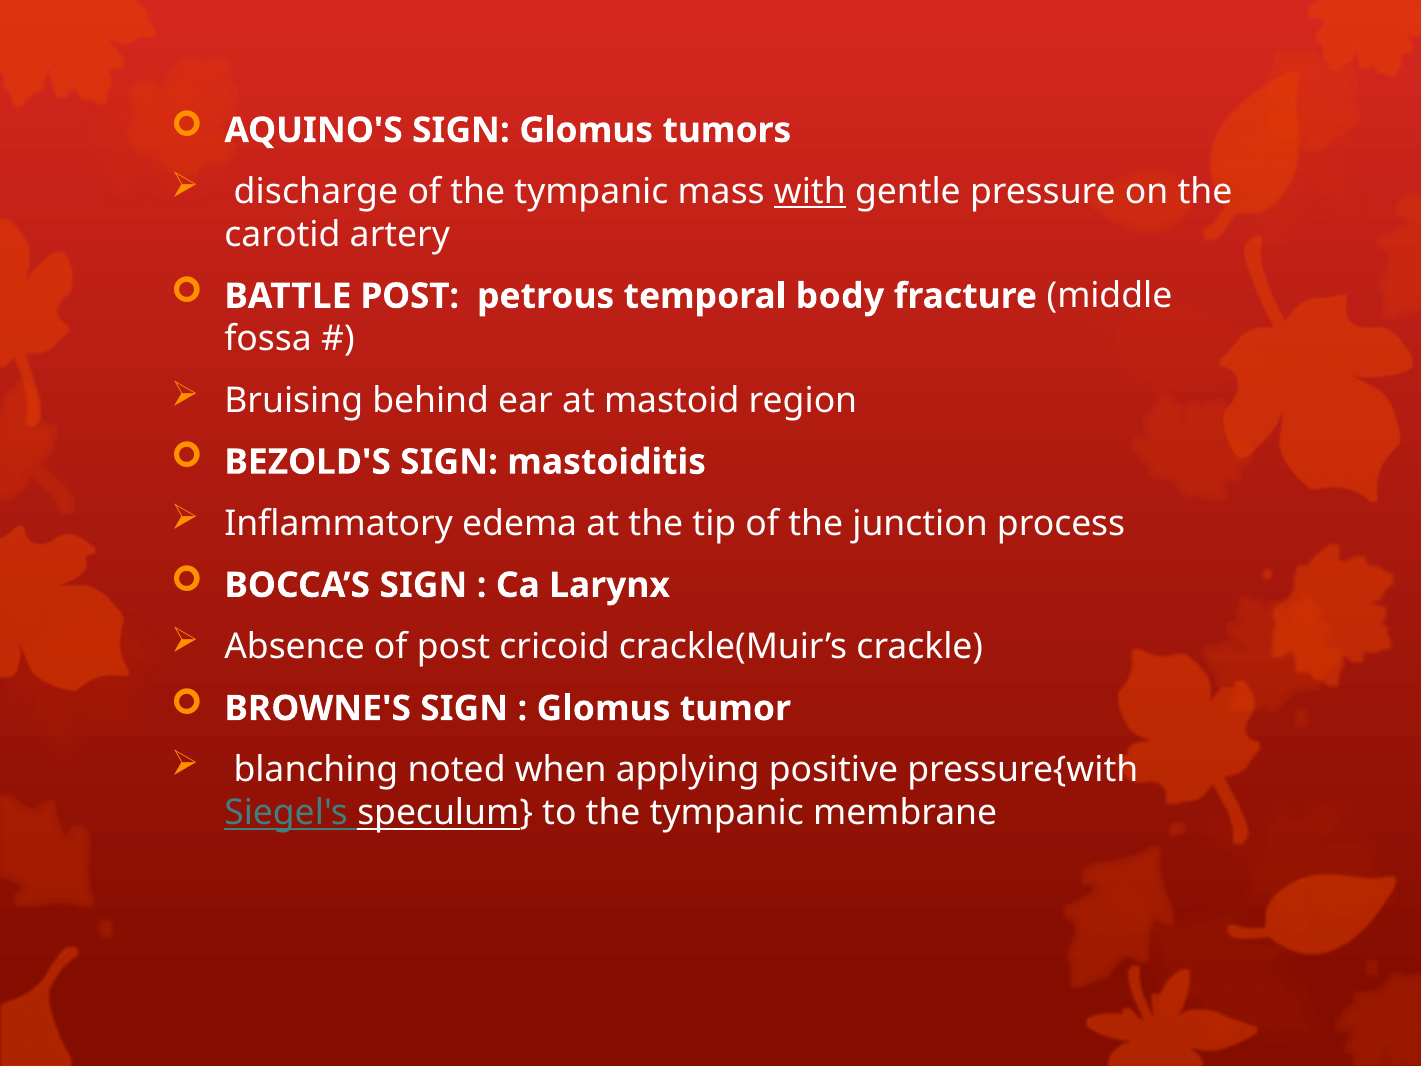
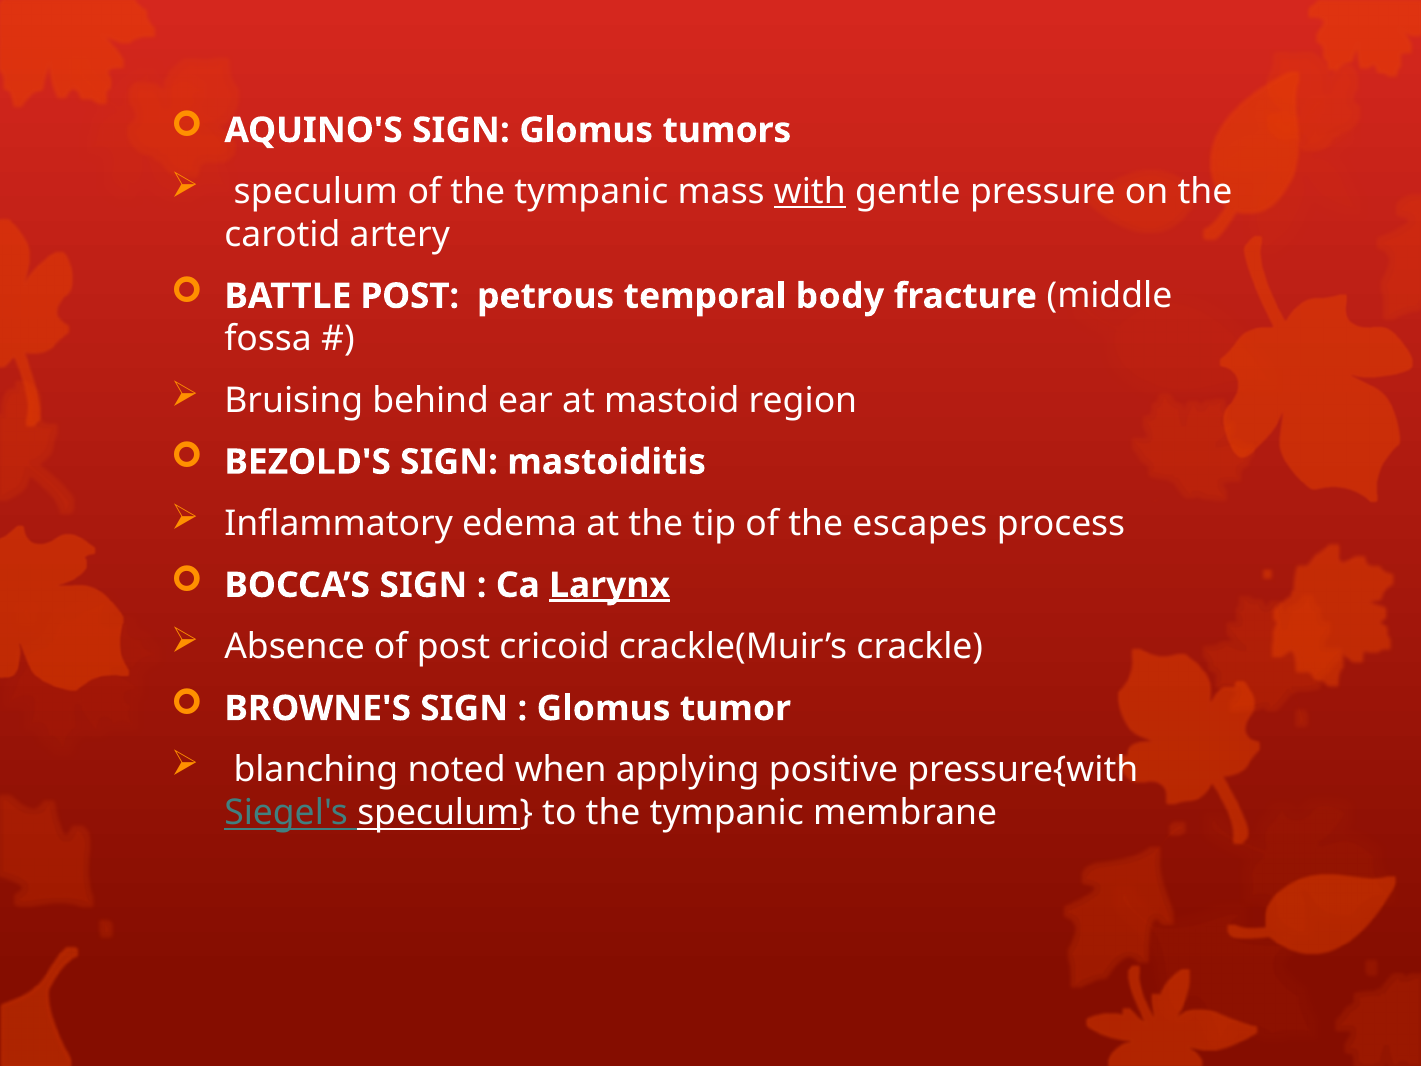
discharge: discharge -> speculum (316, 192)
junction: junction -> escapes (920, 524)
Larynx underline: none -> present (610, 585)
